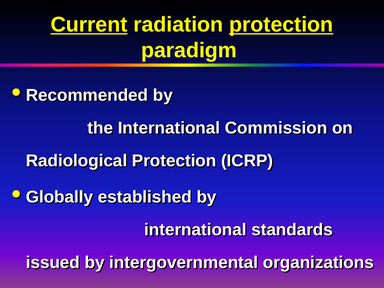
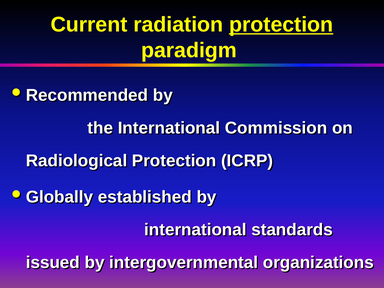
Current underline: present -> none (89, 25)
